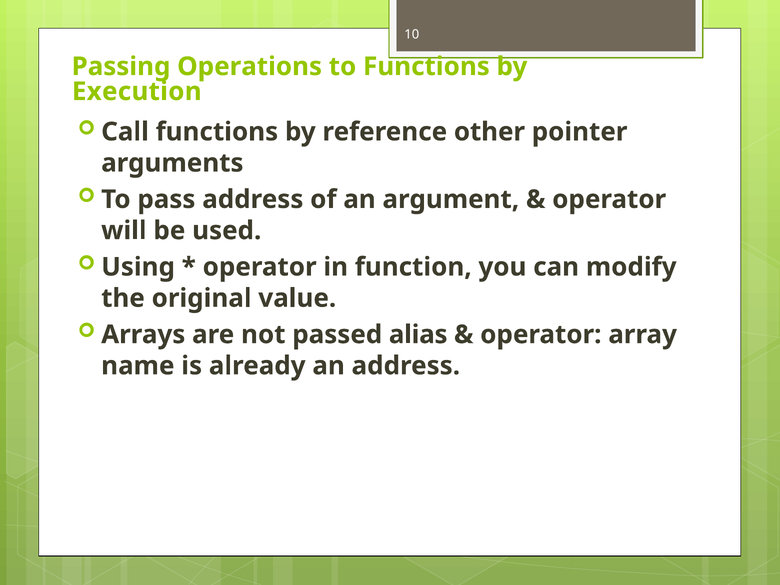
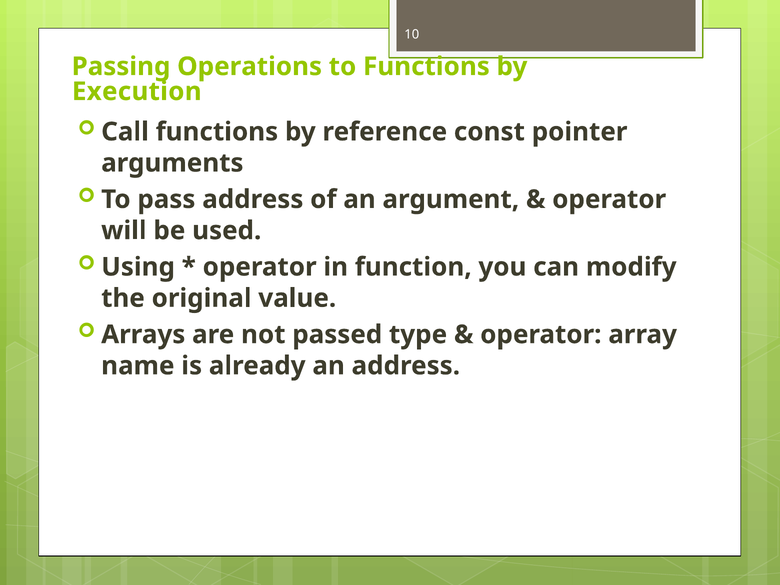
other: other -> const (489, 132)
alias: alias -> type (418, 335)
